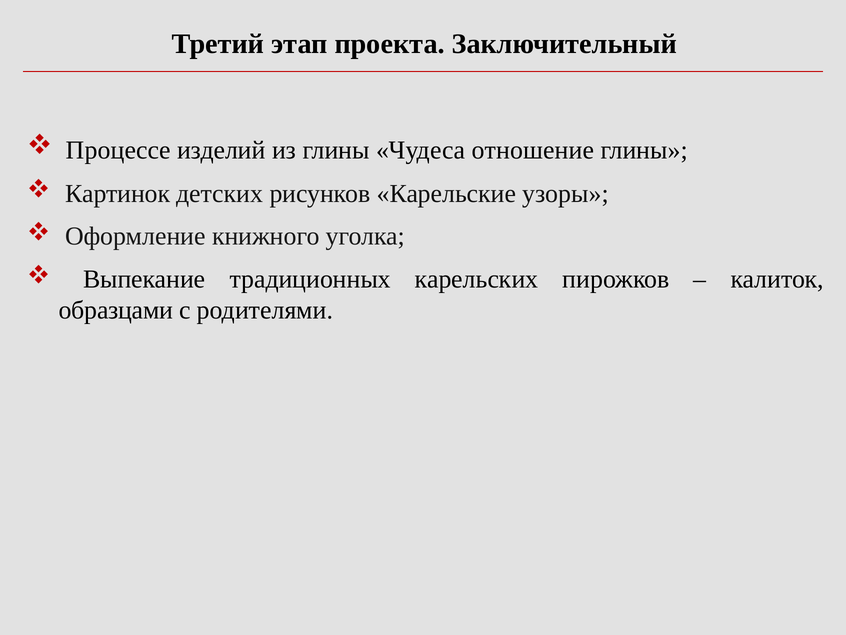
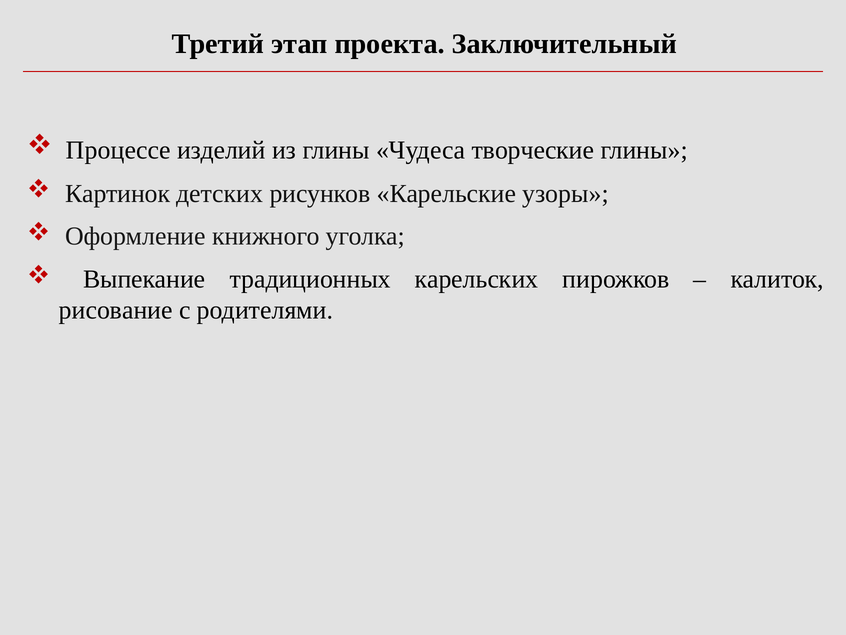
отношение: отношение -> творческие (533, 150)
образцами: образцами -> рисование (116, 310)
